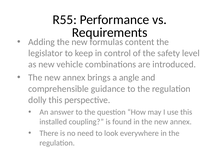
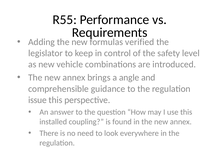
content: content -> verified (140, 42)
dolly: dolly -> issue (37, 100)
